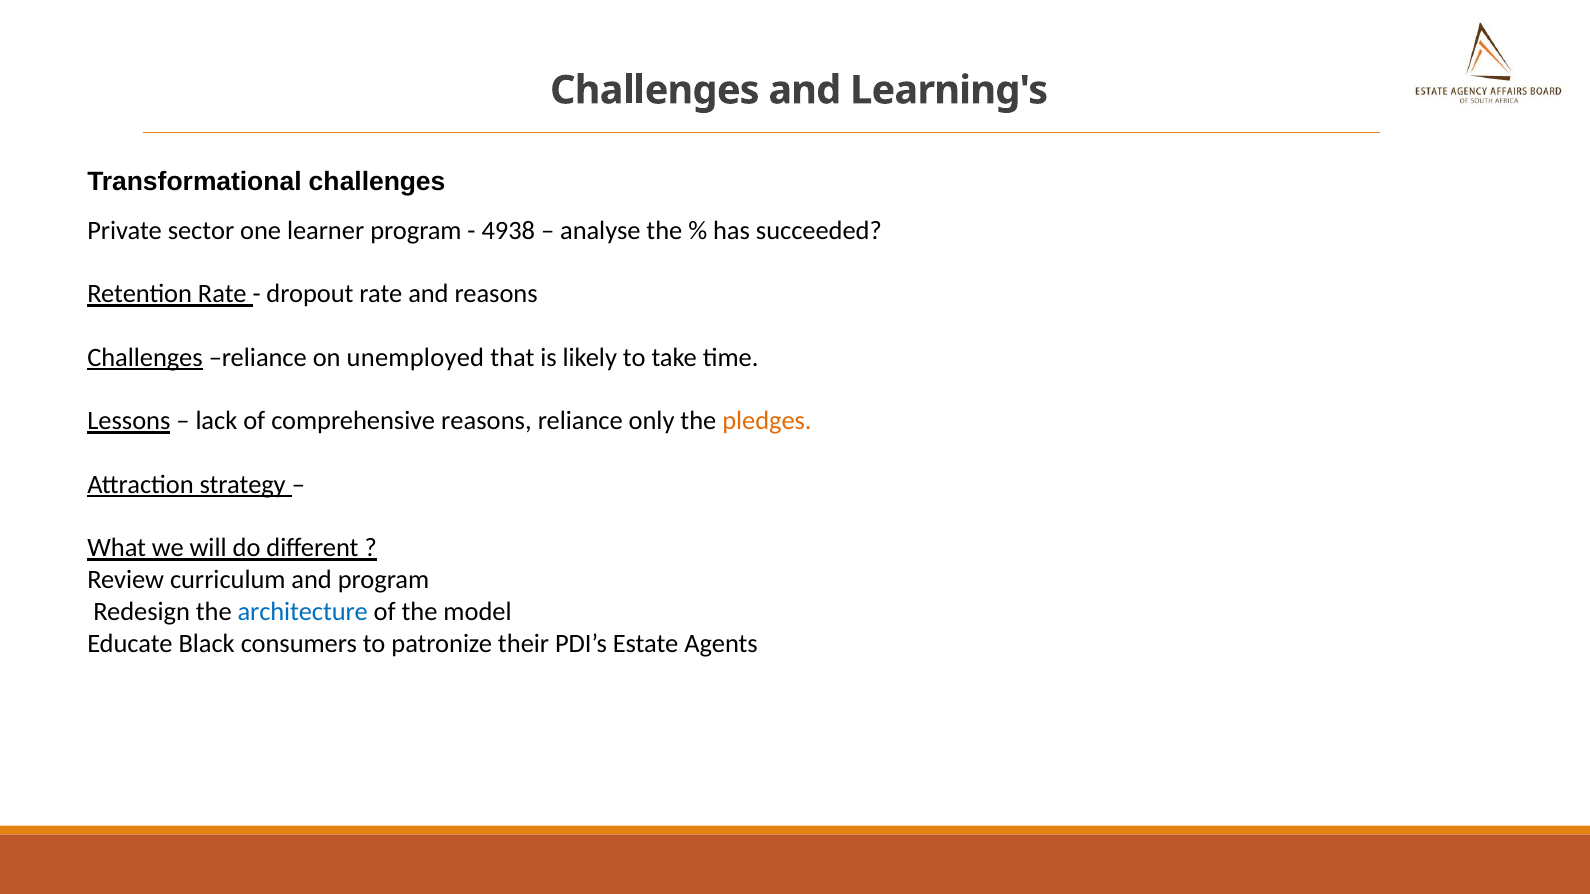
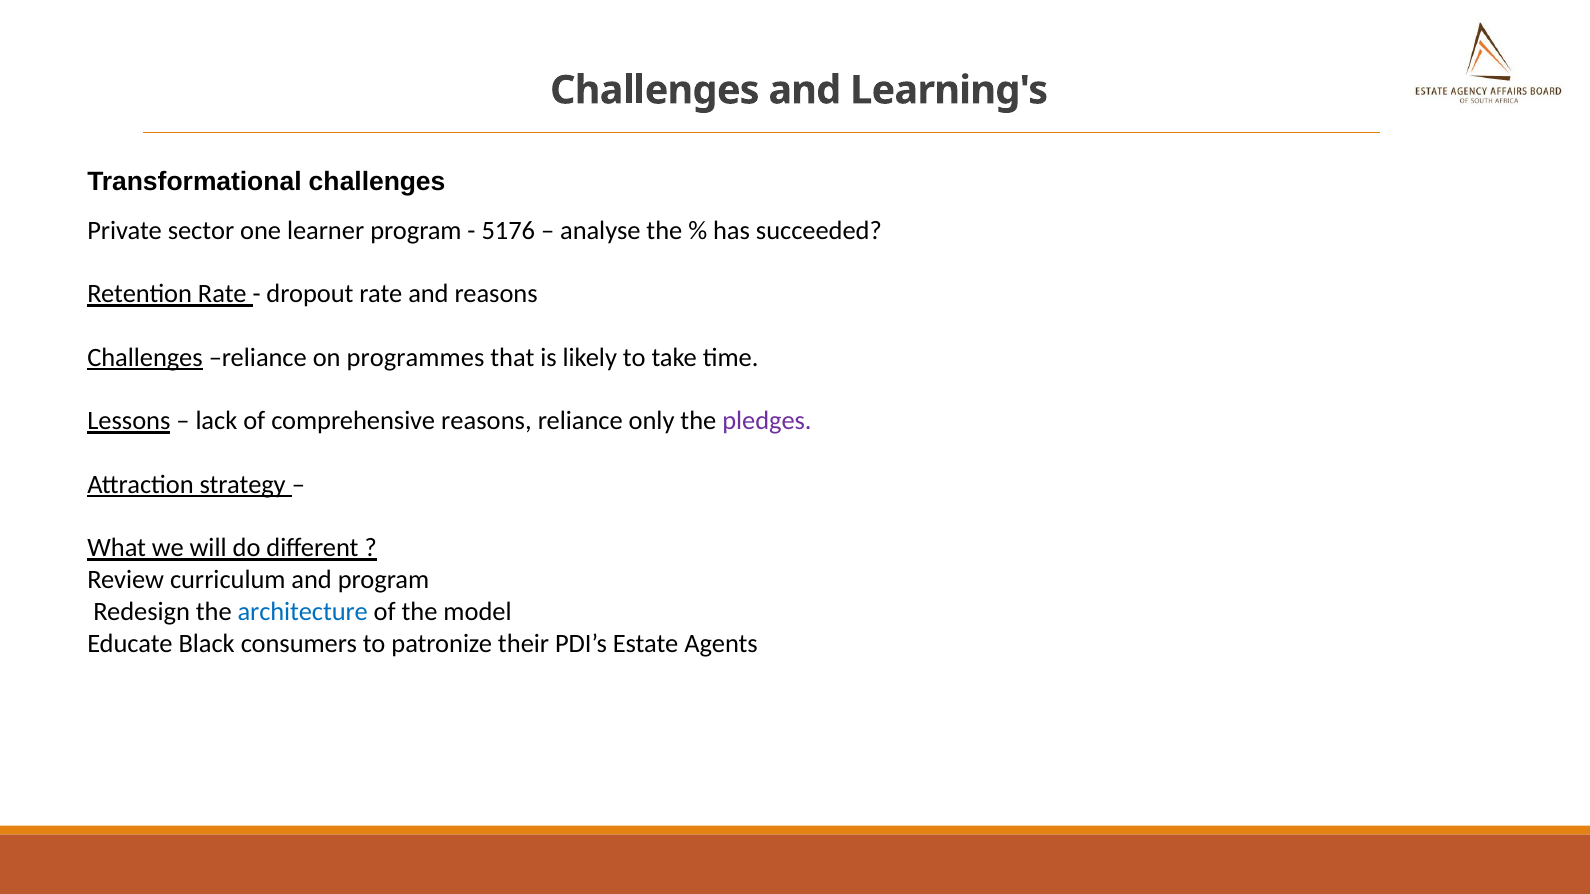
4938: 4938 -> 5176 (508, 230)
unemployed: unemployed -> programmes (415, 358)
pledges colour: orange -> purple (767, 421)
